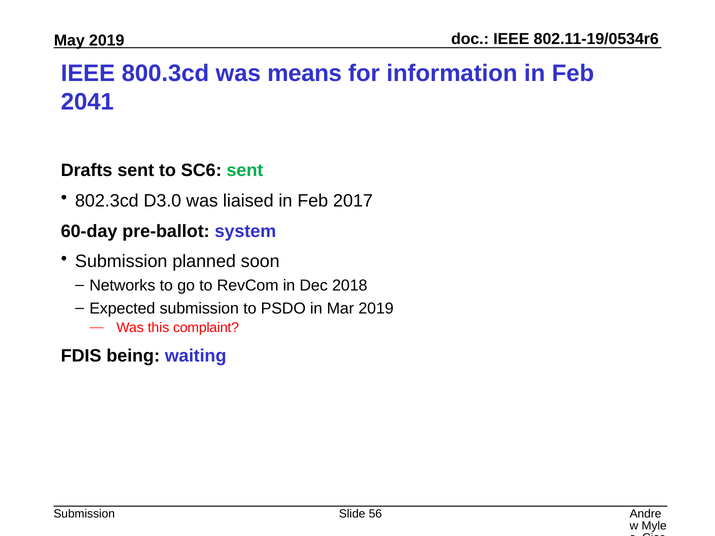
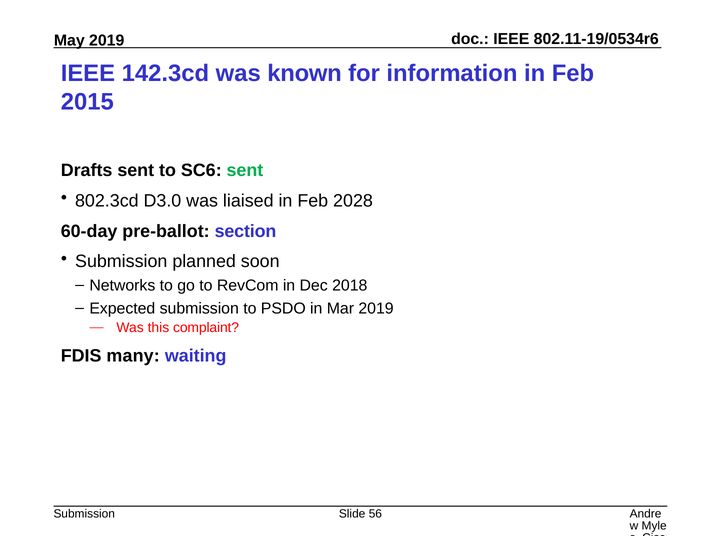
800.3cd: 800.3cd -> 142.3cd (165, 73)
means: means -> known (305, 73)
2041: 2041 -> 2015 (87, 102)
2017: 2017 -> 2028 (353, 201)
system: system -> section (245, 231)
being: being -> many (133, 356)
